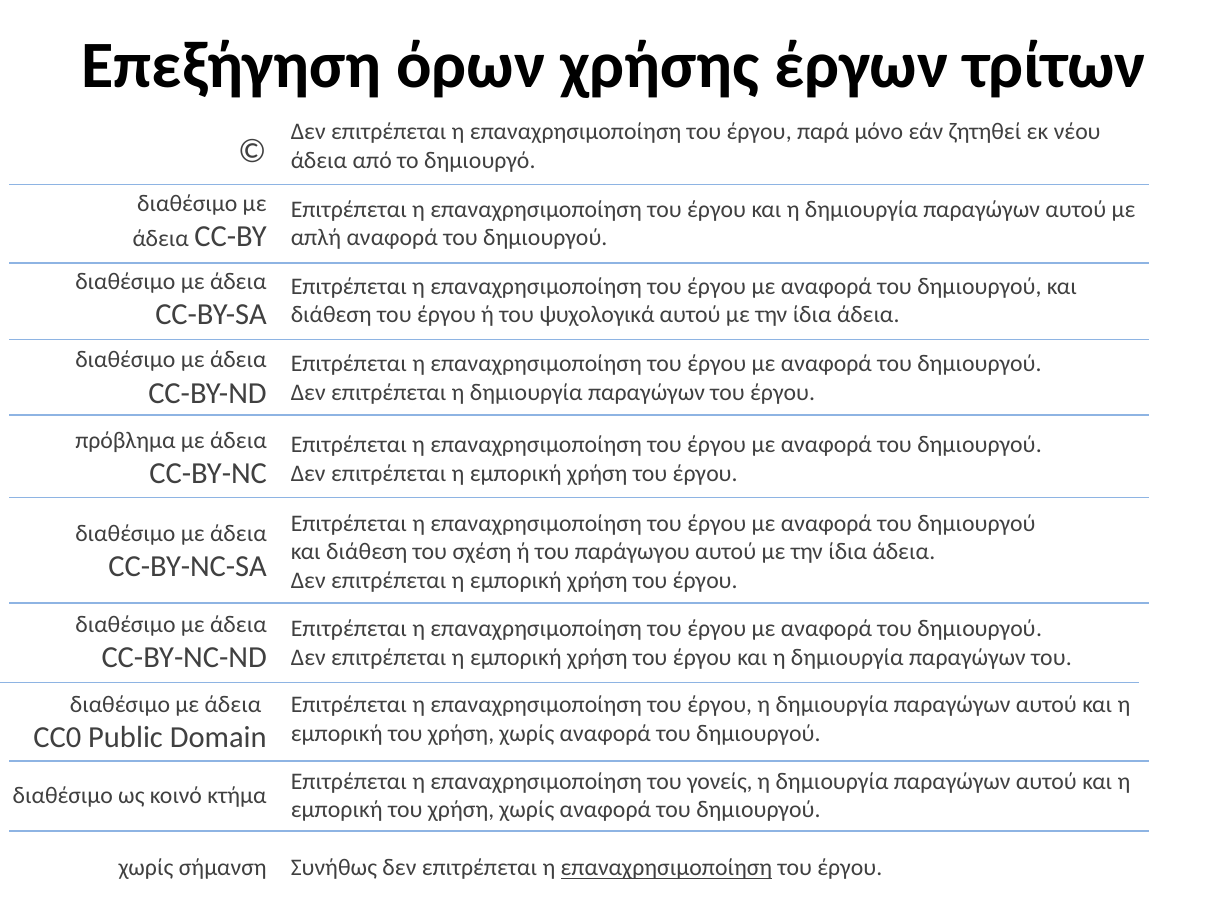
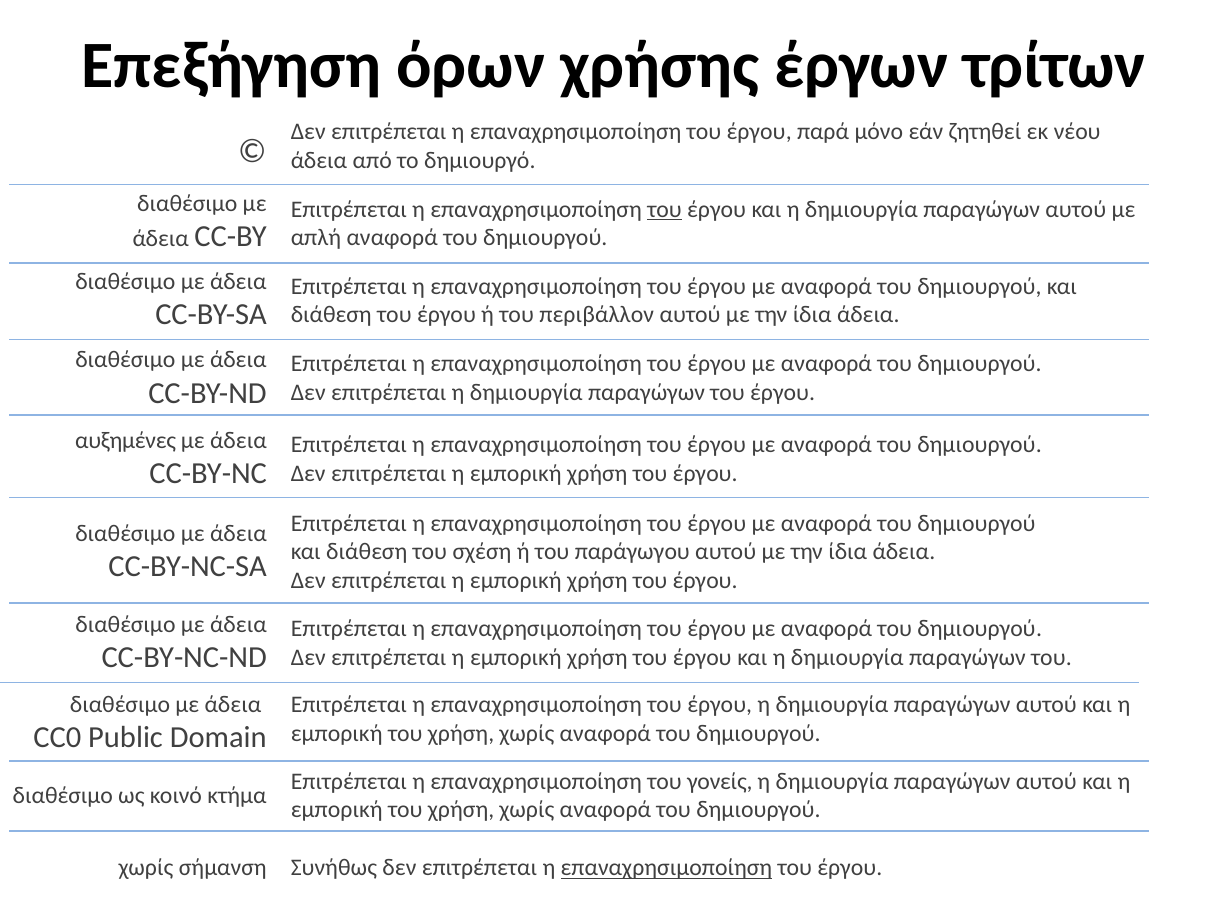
του underline: none -> present (665, 209)
ψυχολογικά: ψυχολογικά -> περιβάλλον (597, 315)
πρόβλημα: πρόβλημα -> αυξημένες (126, 440)
